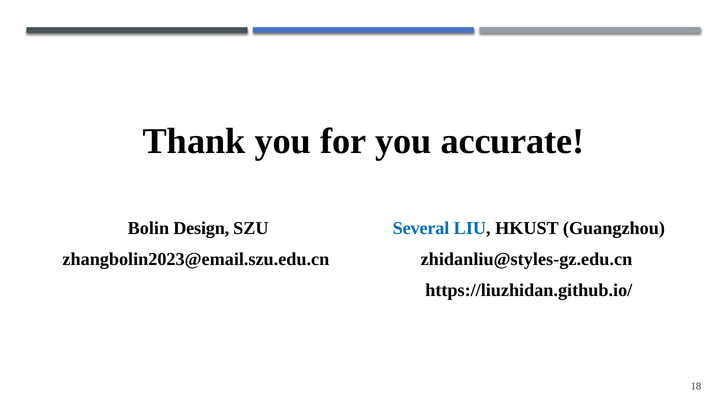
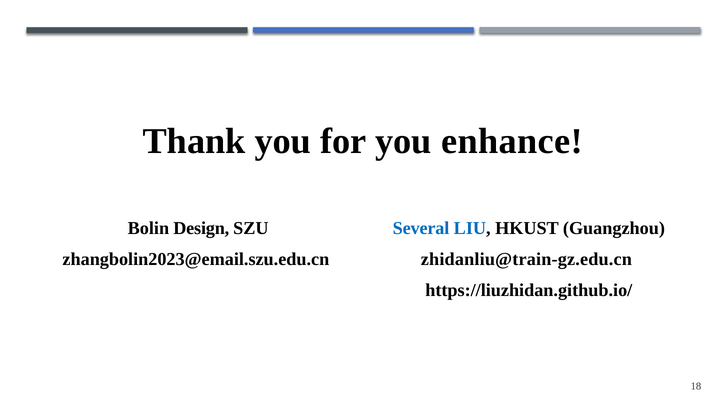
accurate: accurate -> enhance (512, 141)
zhidanliu@styles-gz.edu.cn: zhidanliu@styles-gz.edu.cn -> zhidanliu@train-gz.edu.cn (526, 259)
